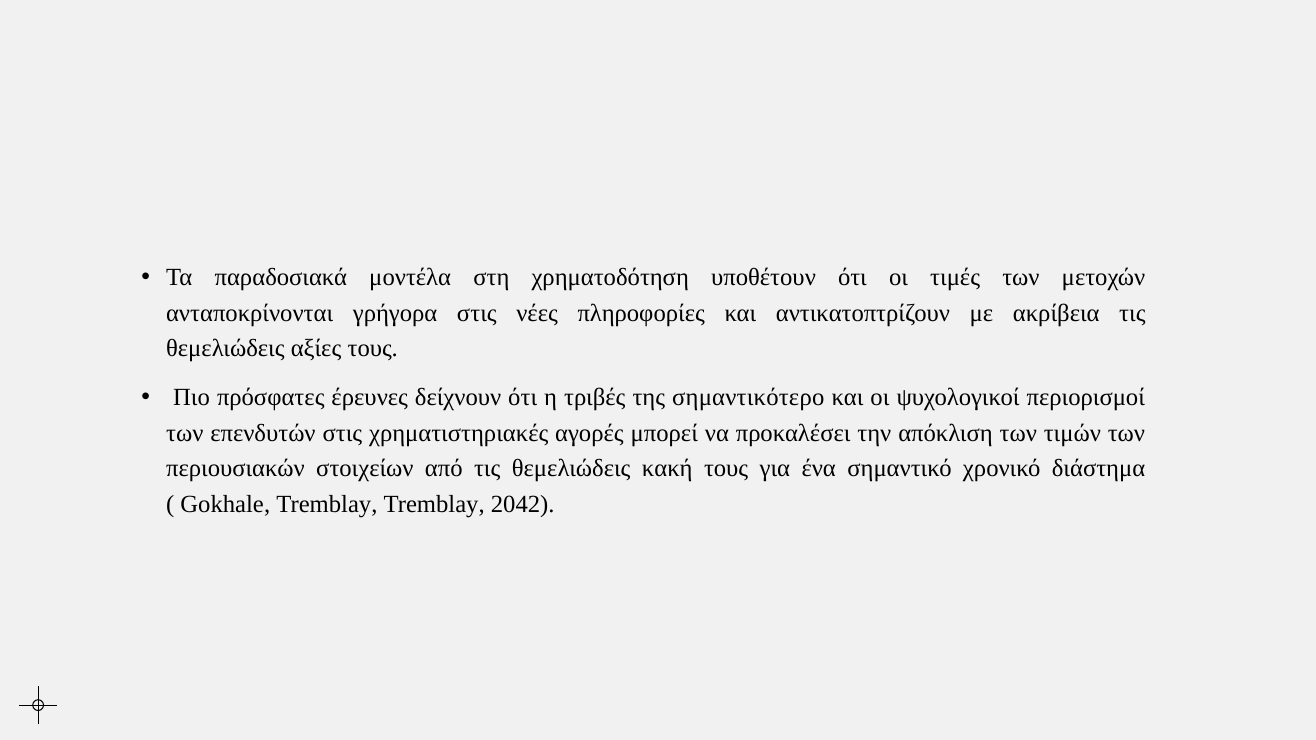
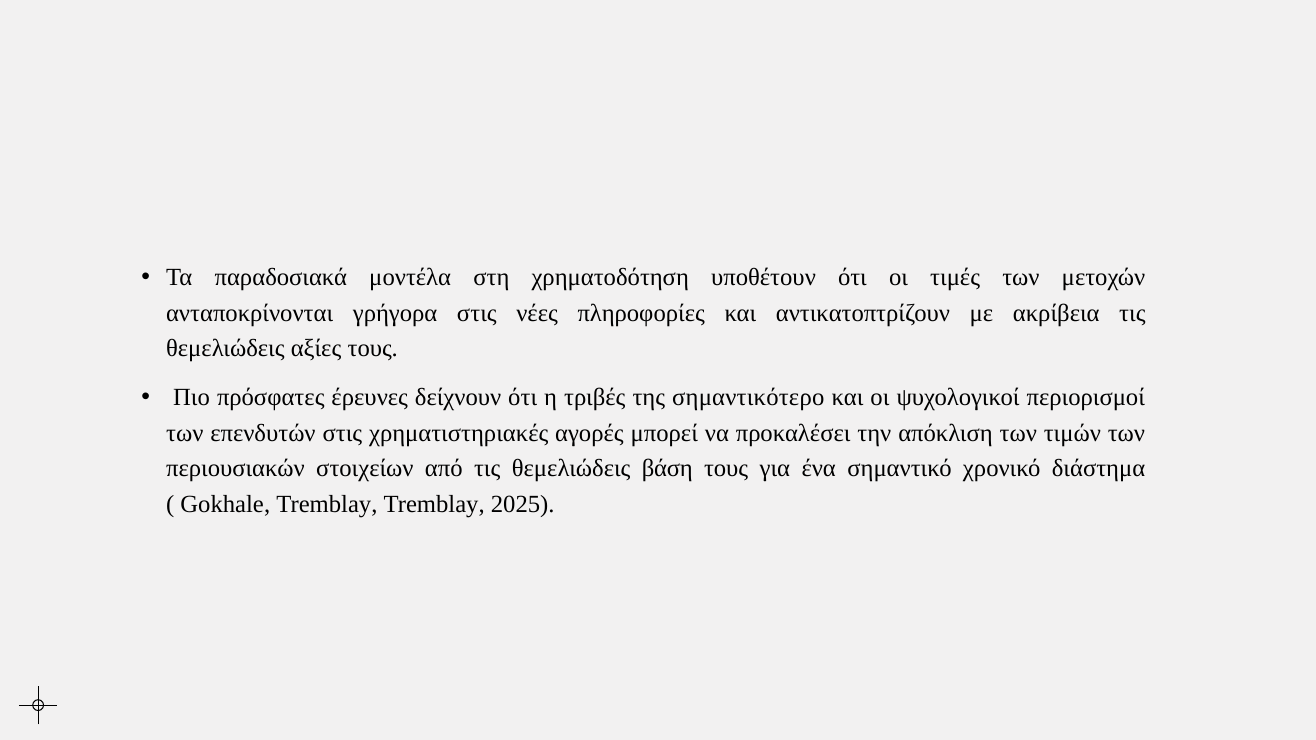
κακή: κακή -> βάση (667, 469)
2042: 2042 -> 2025 (523, 504)
